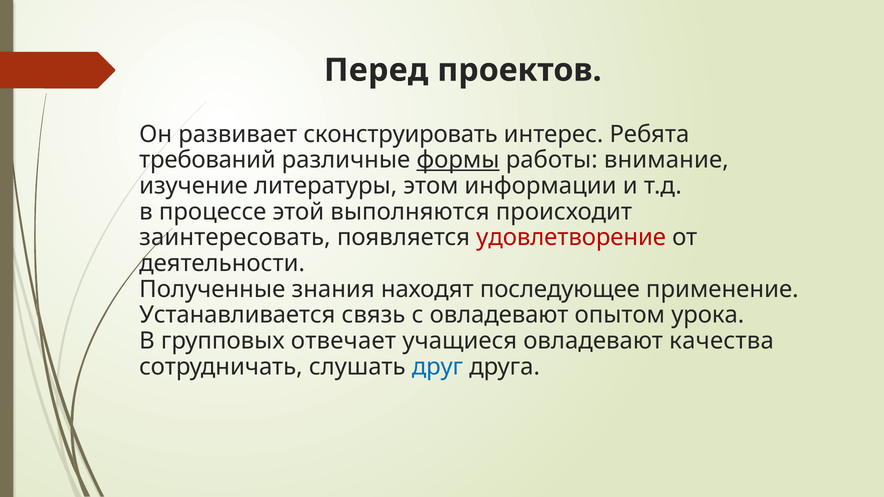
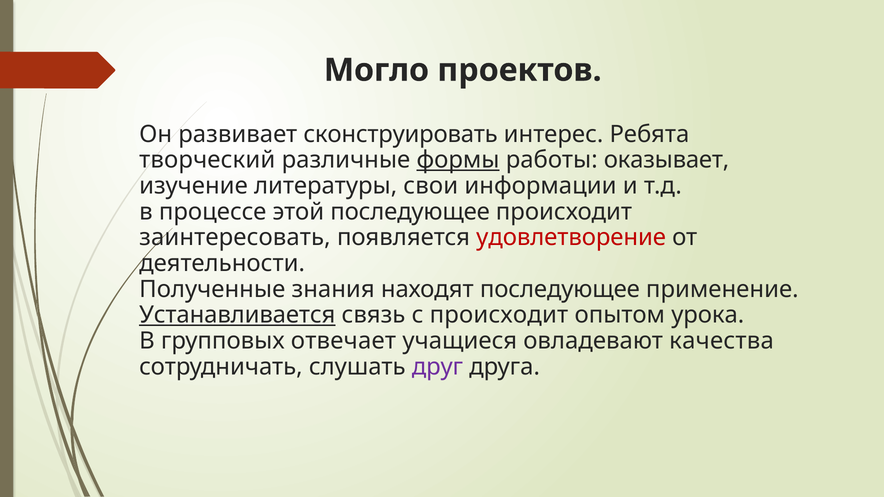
Перед: Перед -> Могло (376, 70)
требований: требований -> творческий (207, 160)
внимание: внимание -> оказывает (666, 160)
этом: этом -> свои (431, 186)
этой выполняются: выполняются -> последующее (410, 212)
Устанавливается underline: none -> present (237, 315)
с овладевают: овладевают -> происходит (499, 315)
друг colour: blue -> purple (437, 367)
